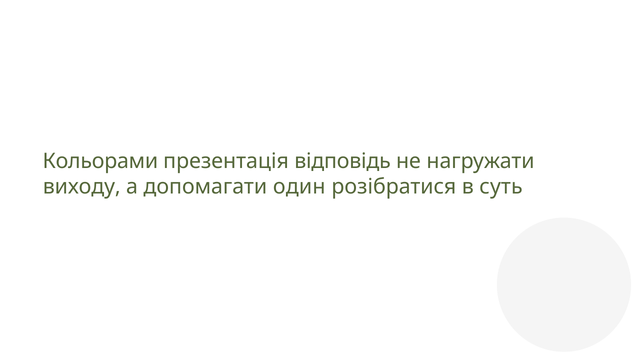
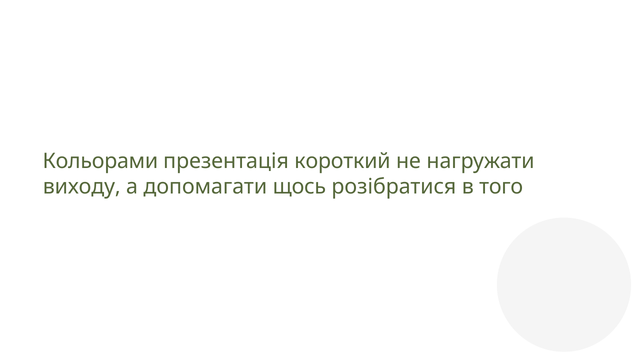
відповідь: відповідь -> короткий (342, 161)
один: один -> щось (299, 187)
суть: суть -> того (501, 187)
